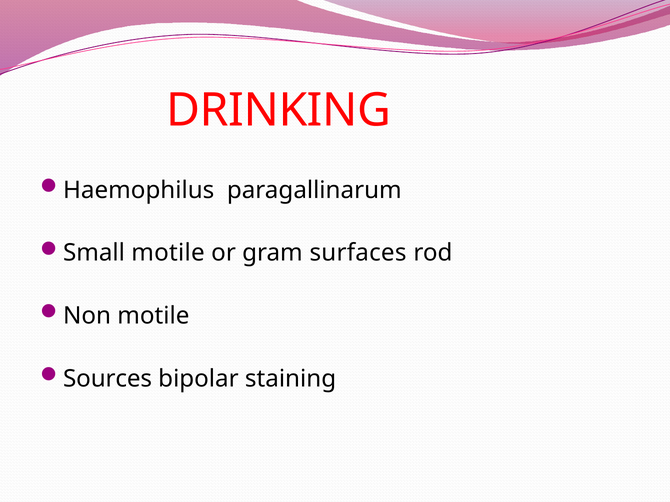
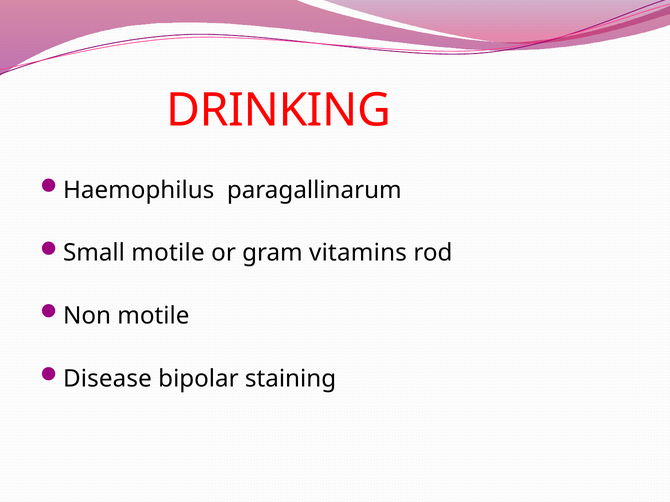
surfaces: surfaces -> vitamins (358, 253)
Sources: Sources -> Disease (107, 379)
